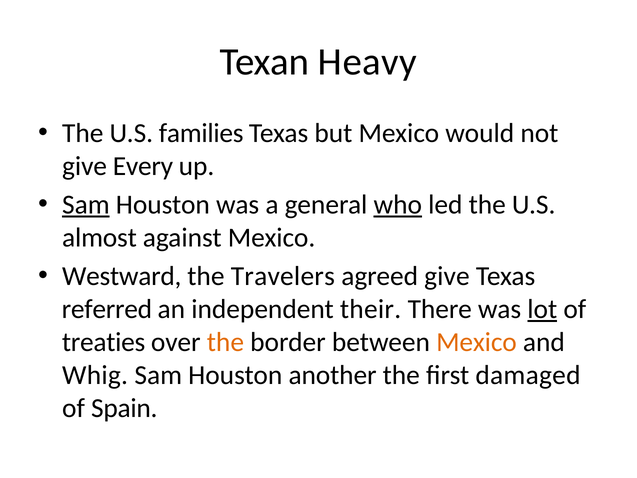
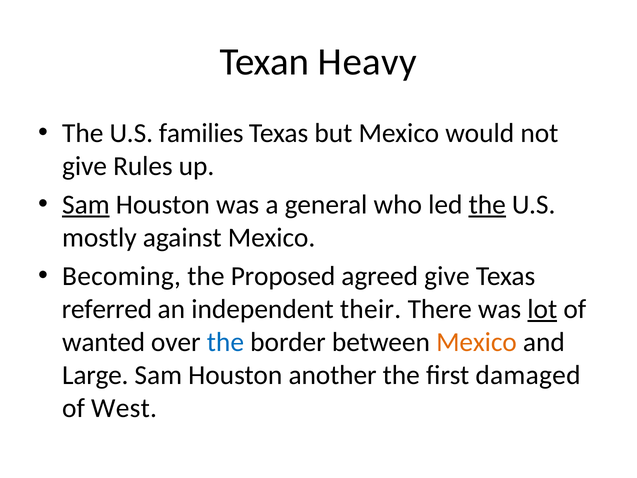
Every: Every -> Rules (143, 166)
who underline: present -> none (398, 205)
the underline: none -> present (487, 205)
almost: almost -> mostly (99, 237)
Westward: Westward -> Becoming (122, 276)
Travelers: Travelers -> Proposed (283, 276)
treaties: treaties -> wanted (104, 342)
the colour: orange -> blue (225, 342)
Whig: Whig -> Large (95, 375)
Spain: Spain -> West (124, 408)
